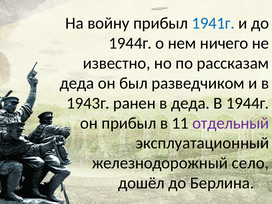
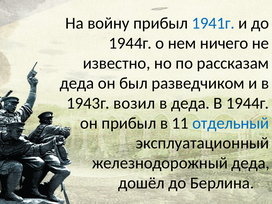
ранен: ранен -> возил (134, 103)
отдельный colour: purple -> blue (231, 123)
железнодорожный село: село -> деда (250, 163)
